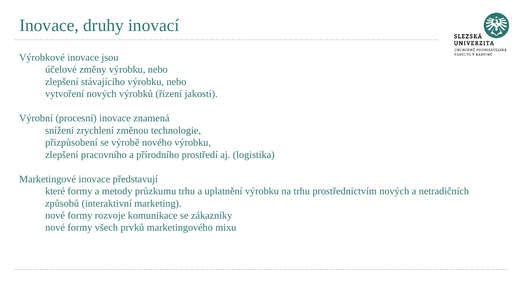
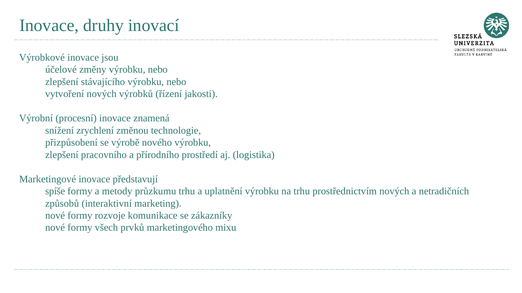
které: které -> spíše (55, 192)
